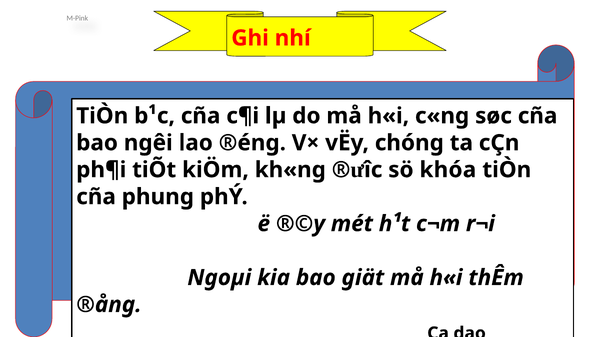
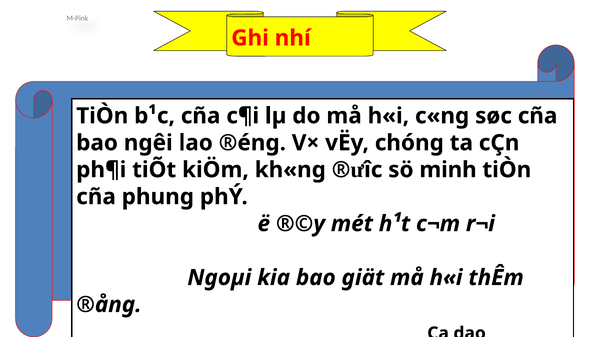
khóa: khóa -> minh (448, 170)
